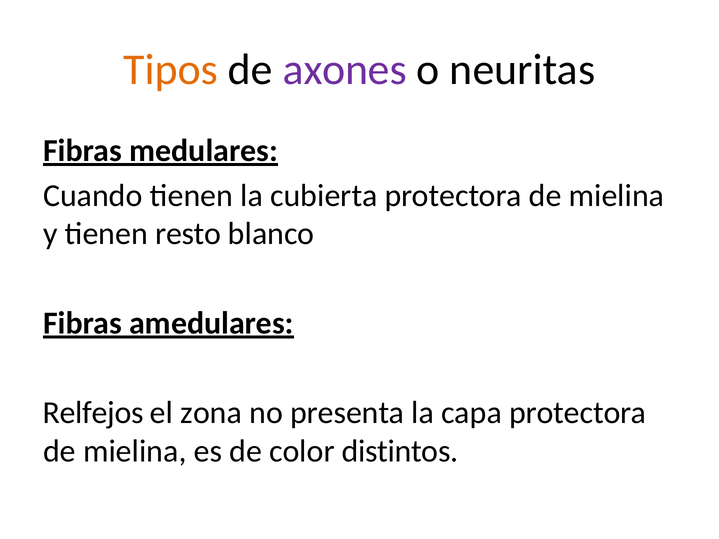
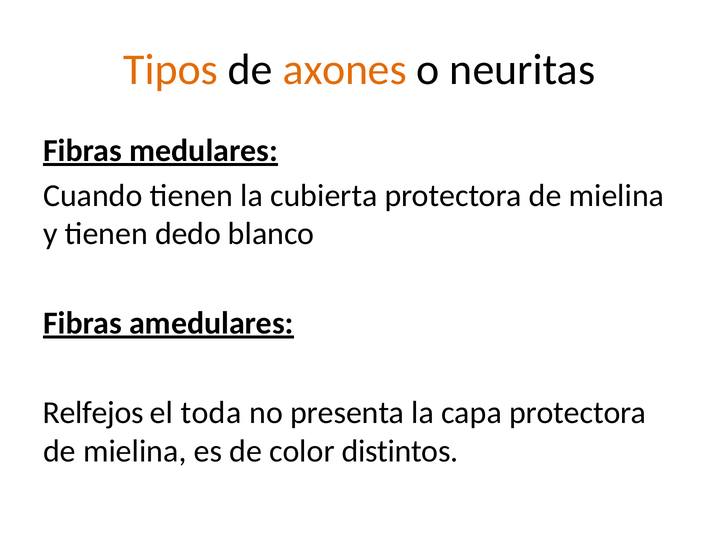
axones colour: purple -> orange (345, 70)
resto: resto -> dedo (188, 234)
zona: zona -> toda (211, 413)
